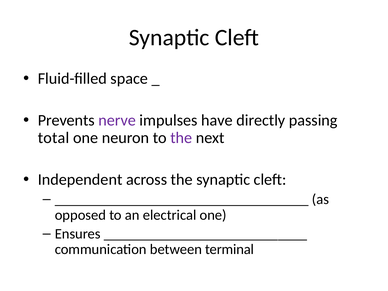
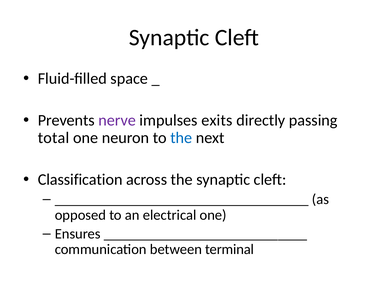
have: have -> exits (217, 120)
the colour: purple -> blue (181, 138)
Independent: Independent -> Classification (80, 180)
